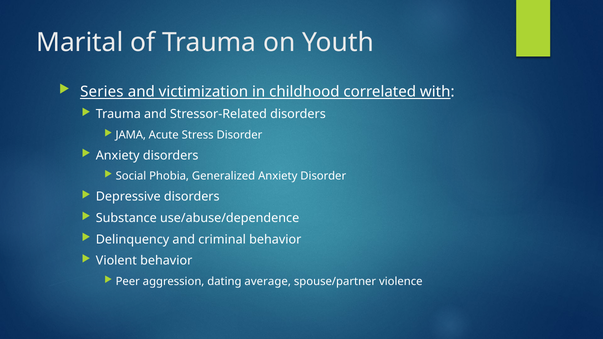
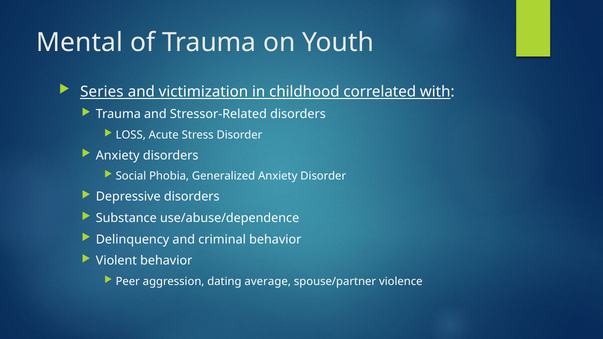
Marital: Marital -> Mental (80, 42)
JAMA: JAMA -> LOSS (131, 135)
